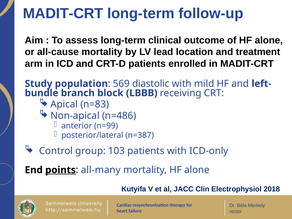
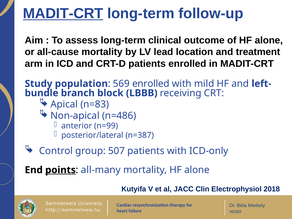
MADIT-CRT underline: none -> present (63, 14)
569 diastolic: diastolic -> enrolled (151, 84)
103: 103 -> 507 (117, 151)
